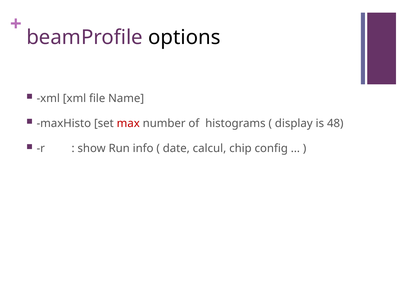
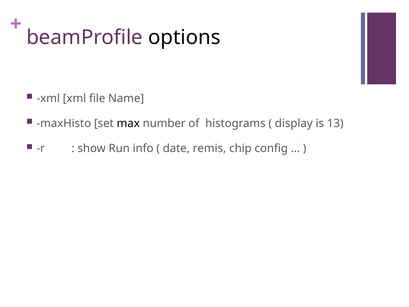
max colour: red -> black (128, 123)
48: 48 -> 13 (335, 123)
calcul: calcul -> remis (209, 148)
